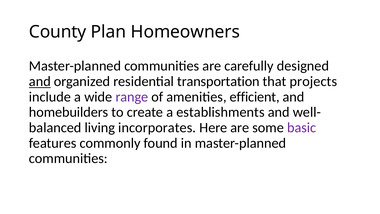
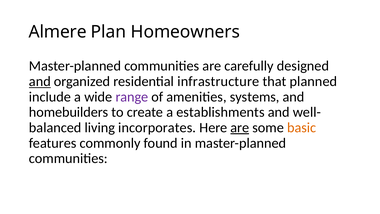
County: County -> Almere (58, 32)
transportation: transportation -> infrastructure (218, 81)
projects: projects -> planned (313, 81)
efficient: efficient -> systems (255, 97)
are underline: none -> present (240, 128)
basic colour: purple -> orange (302, 128)
